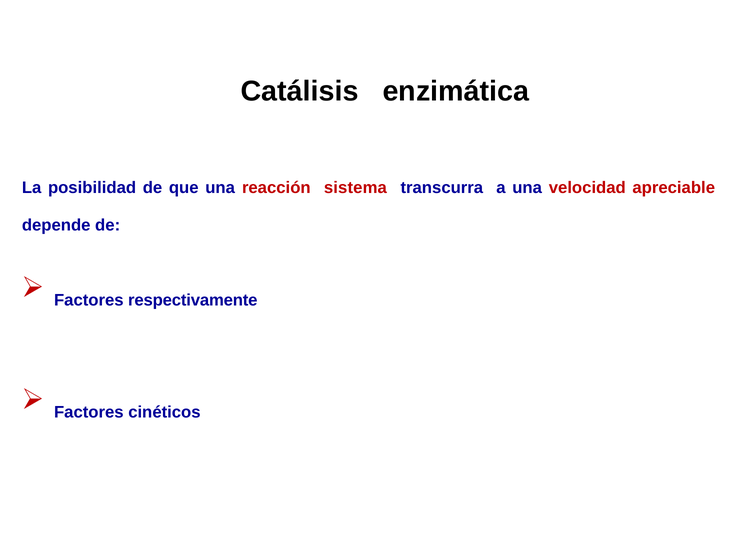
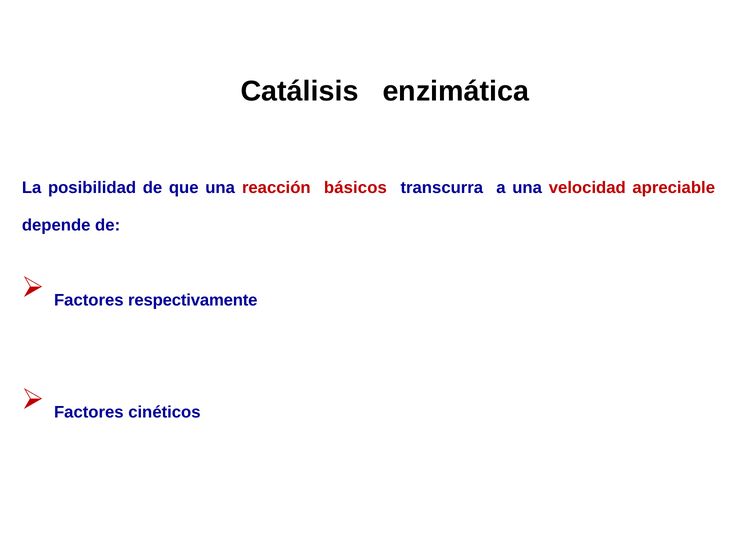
sistema: sistema -> básicos (355, 188)
